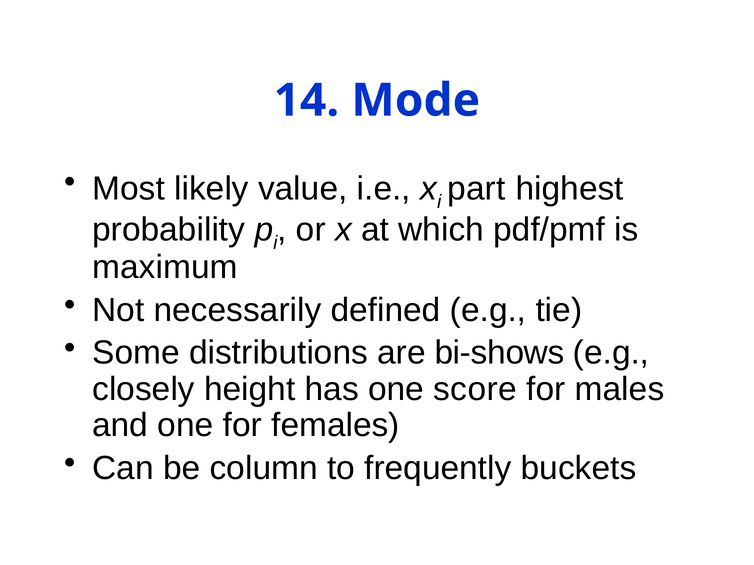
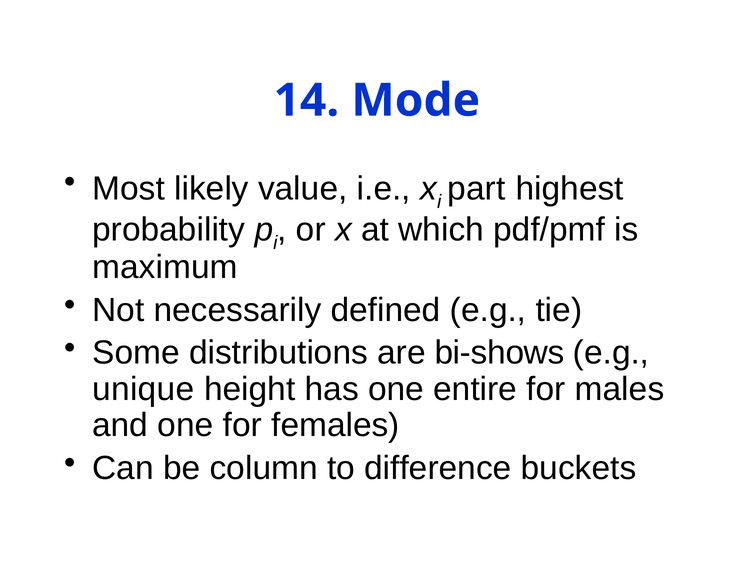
closely: closely -> unique (143, 389)
score: score -> entire (475, 389)
frequently: frequently -> difference (438, 469)
